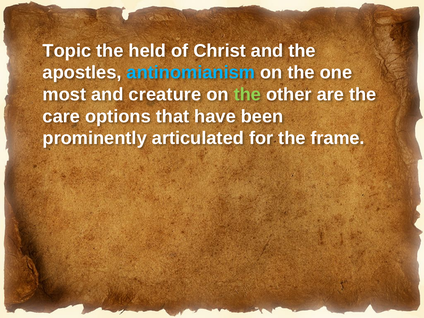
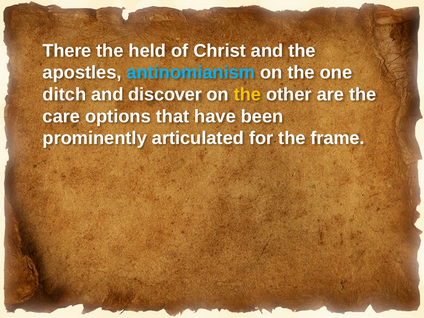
Topic: Topic -> There (67, 51)
most: most -> ditch (64, 94)
creature: creature -> discover (165, 94)
the colour: light green -> yellow (247, 94)
